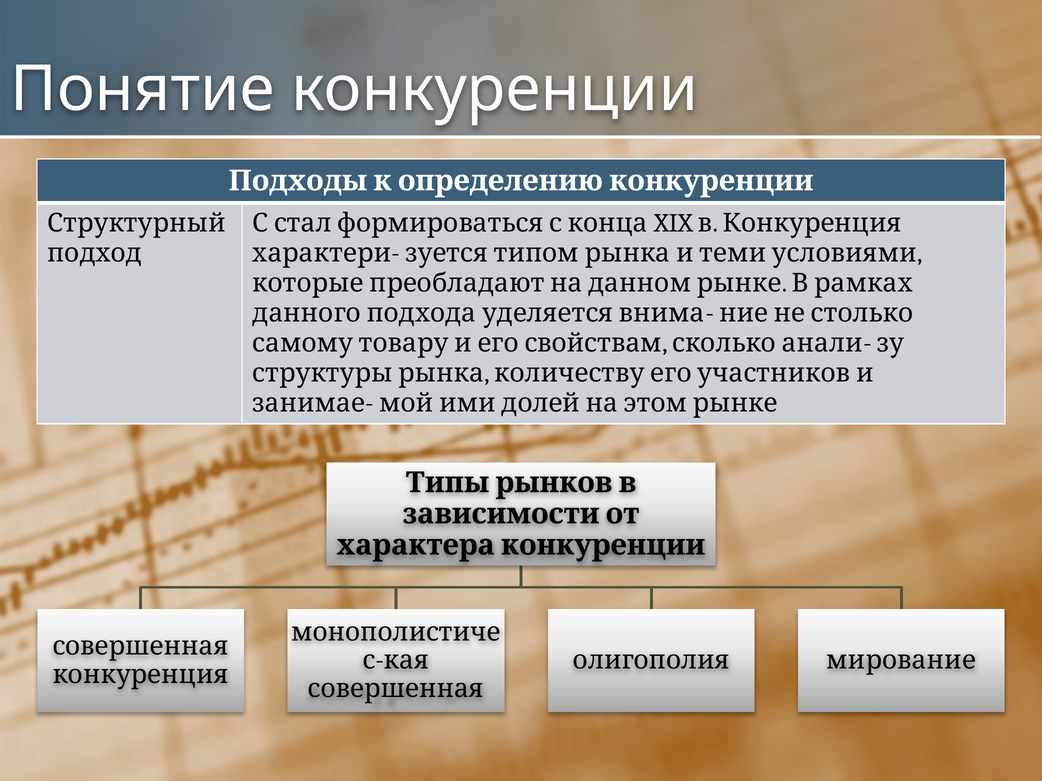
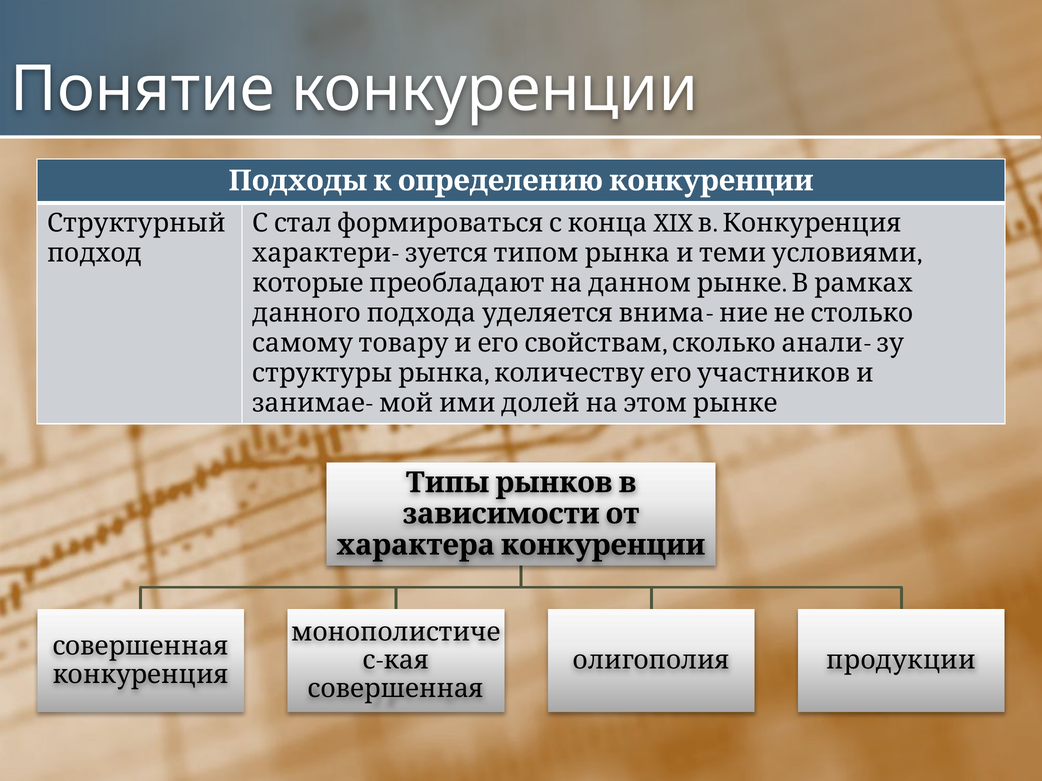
мирование: мирование -> продукции (901, 661)
